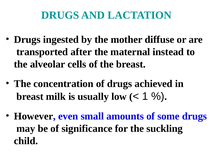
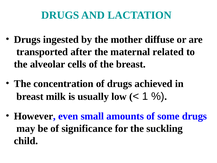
instead: instead -> related (168, 52)
